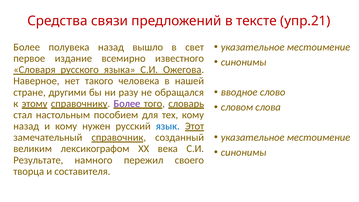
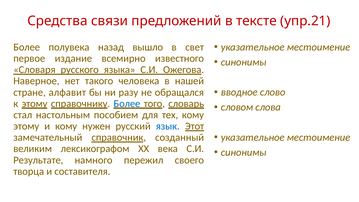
другими: другими -> алфавит (67, 92)
Более colour: purple -> blue (127, 104)
назад: назад -> этому (26, 126)
